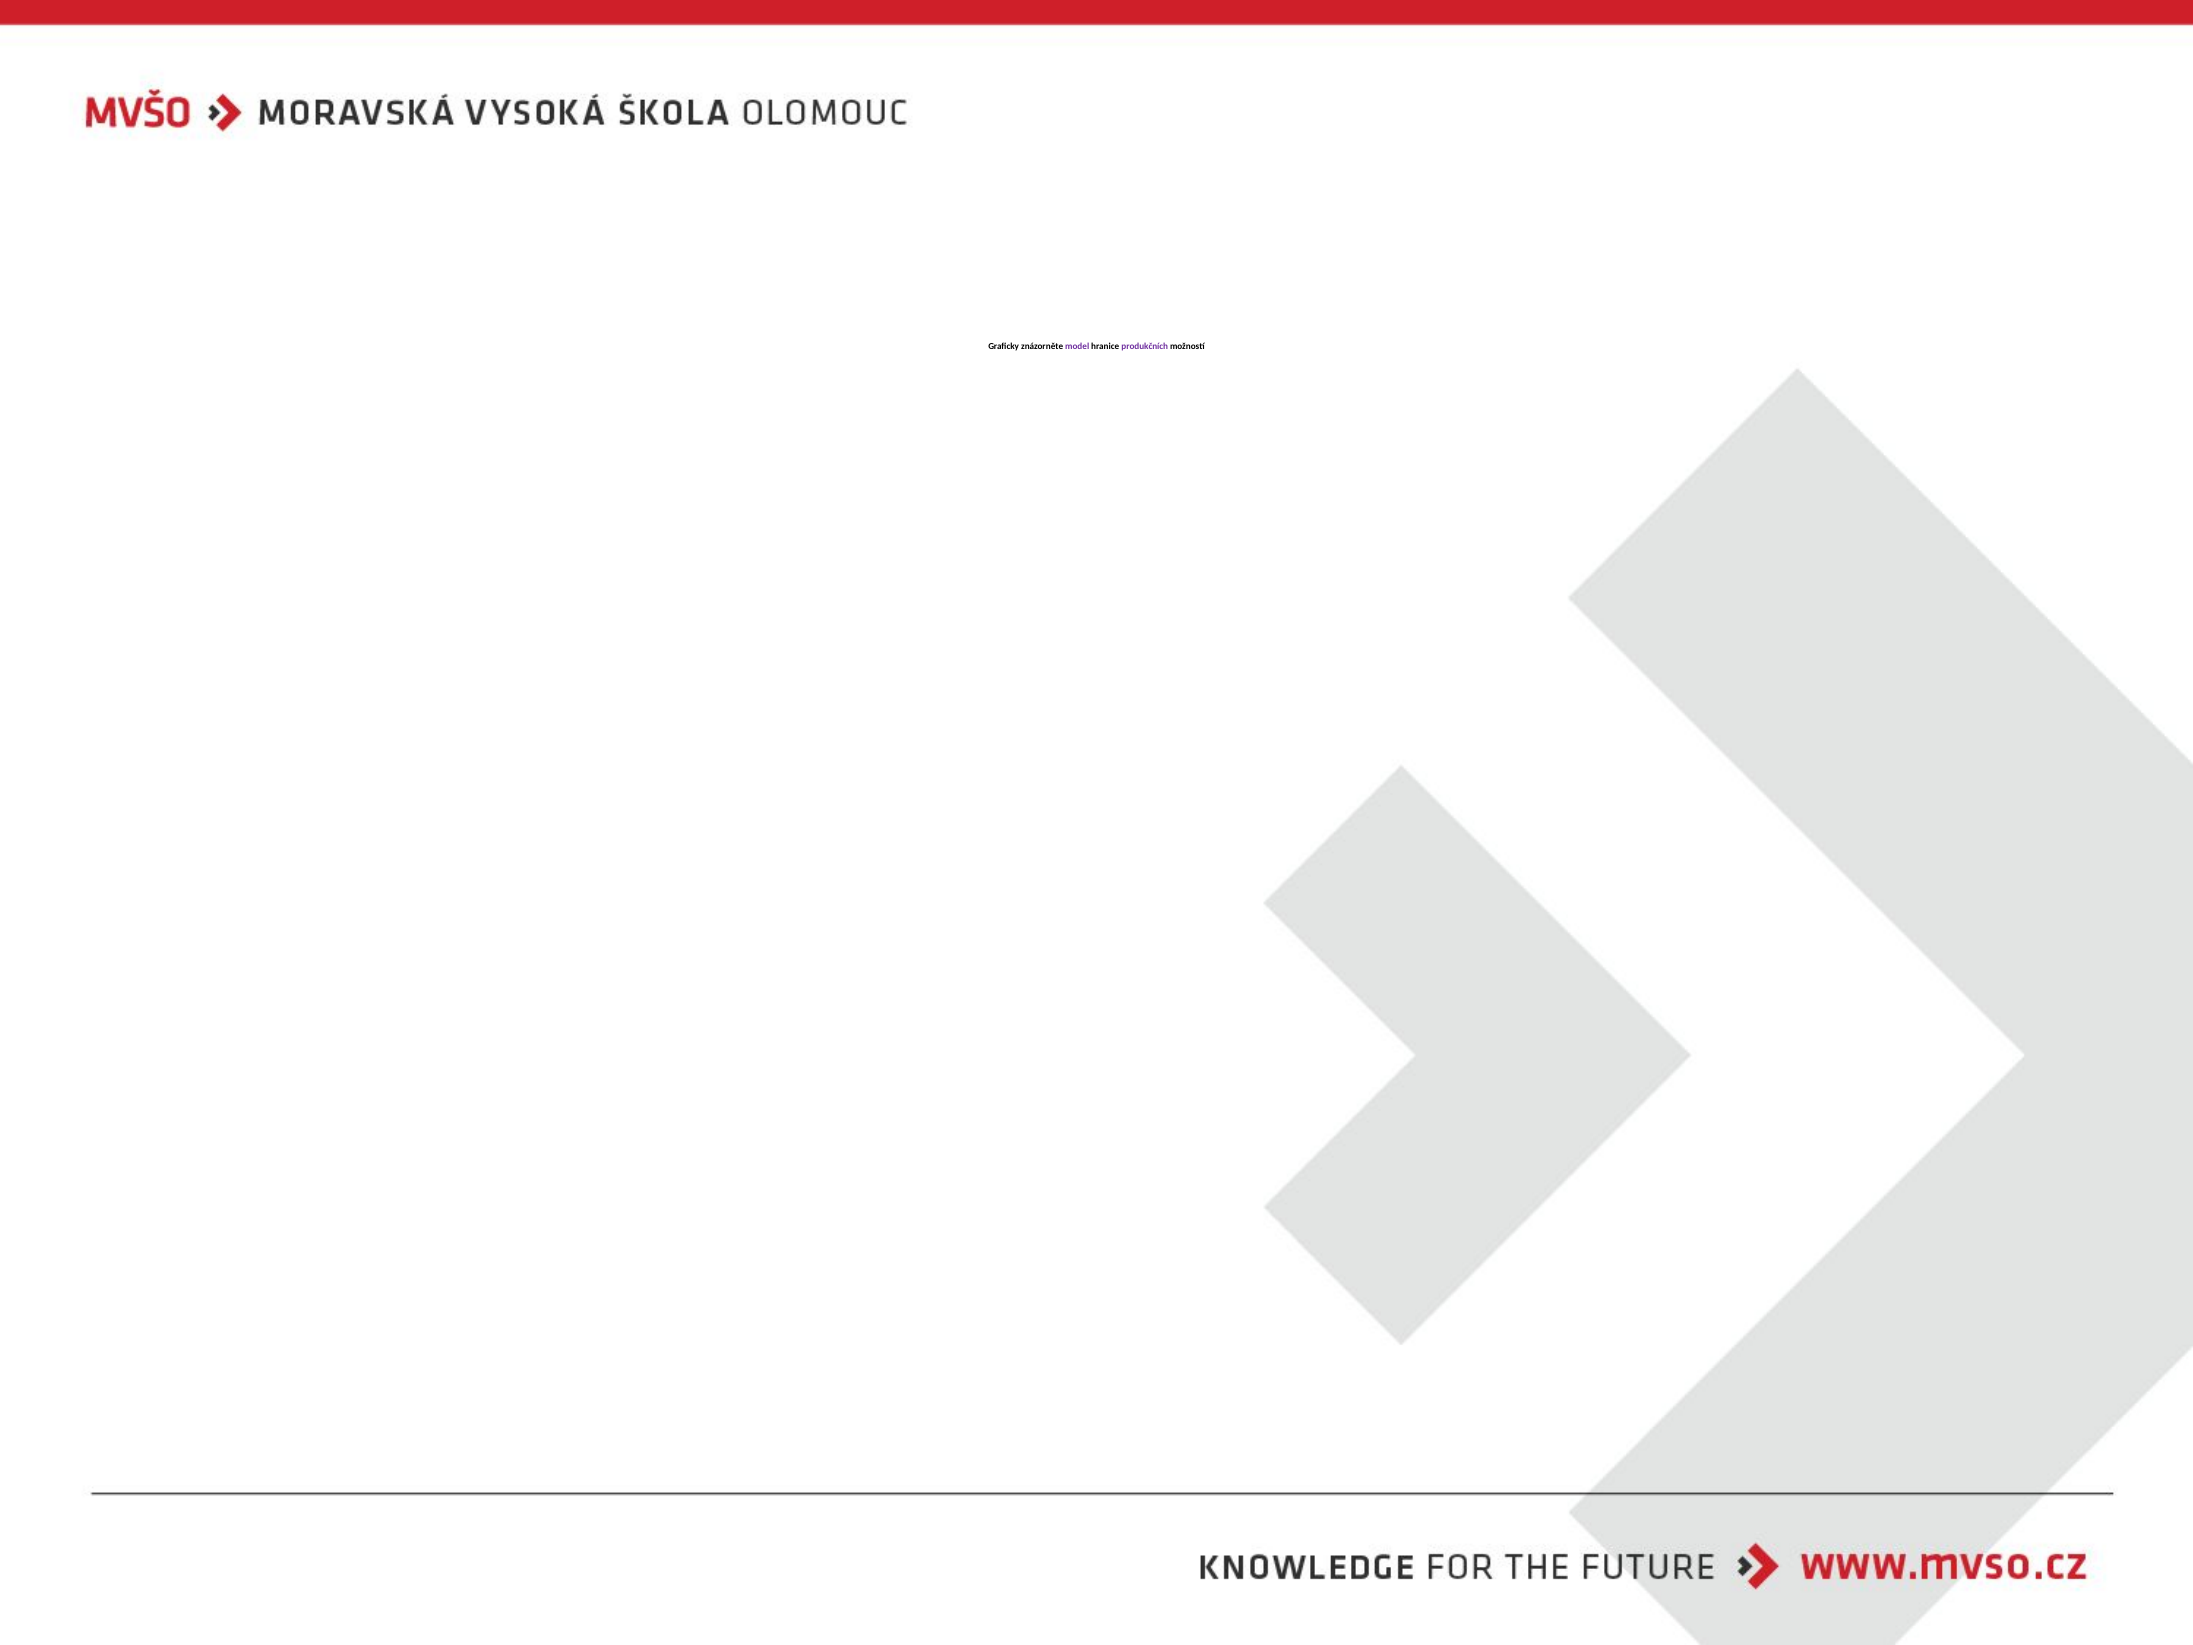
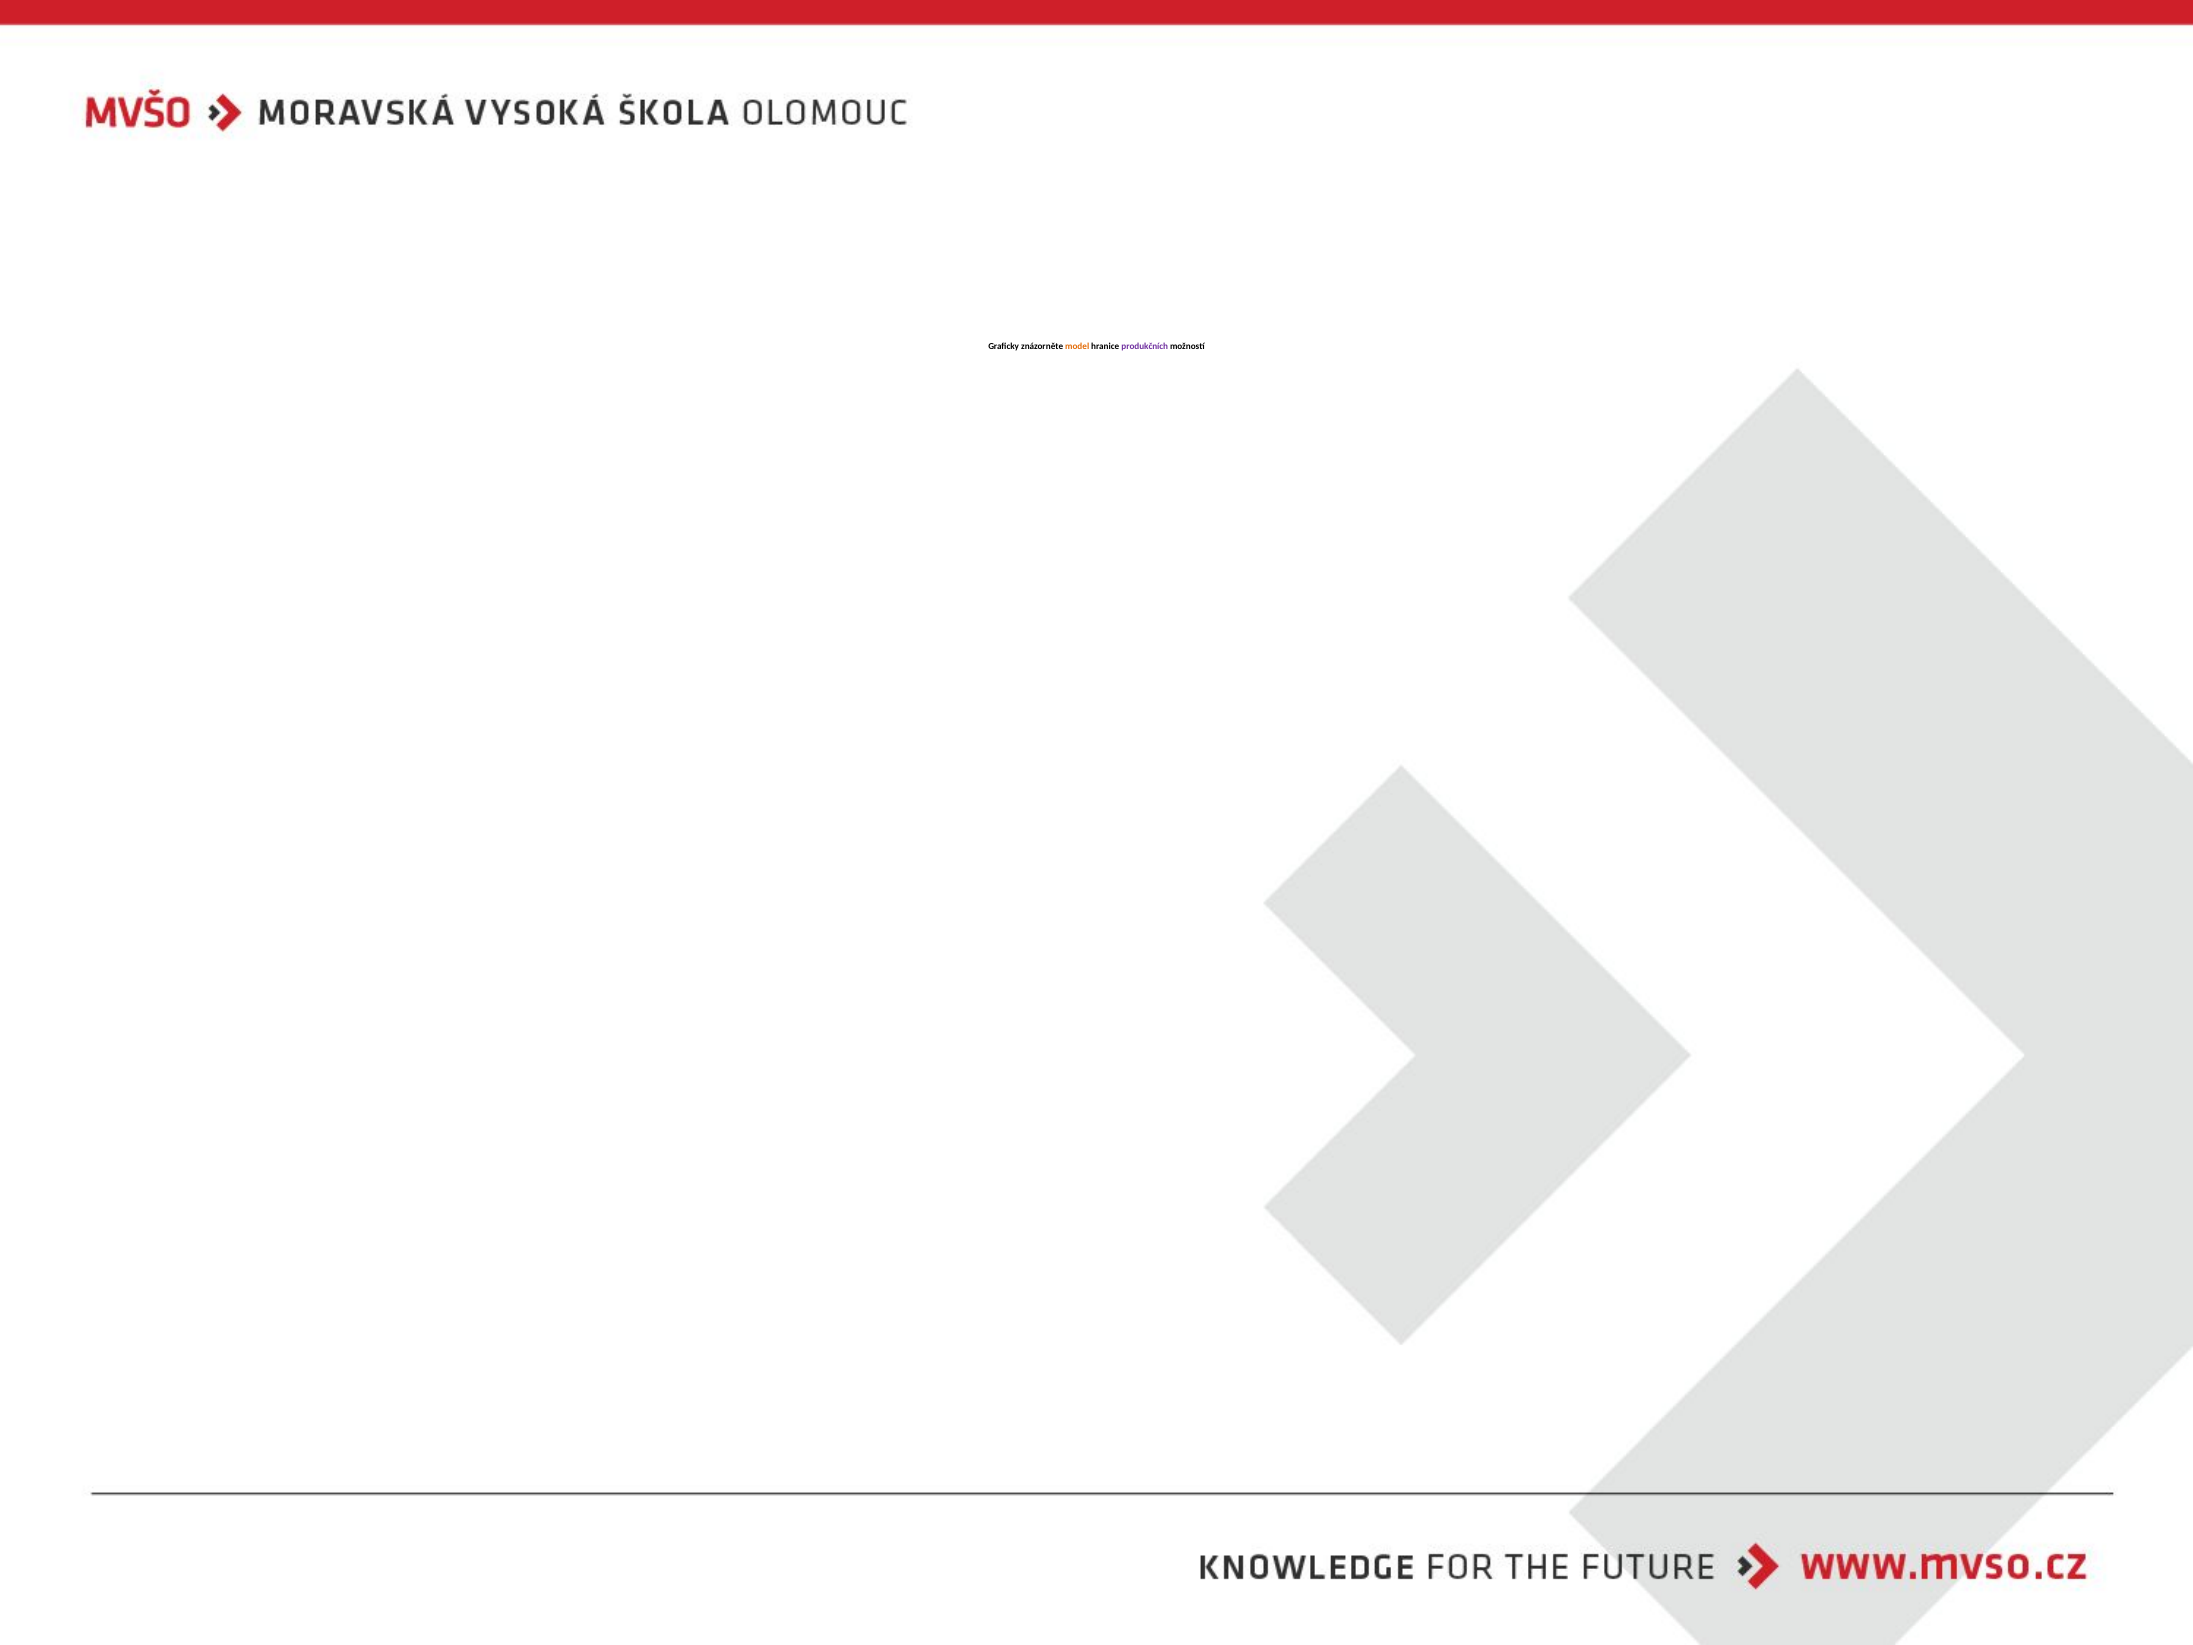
model colour: purple -> orange (1077, 346)
